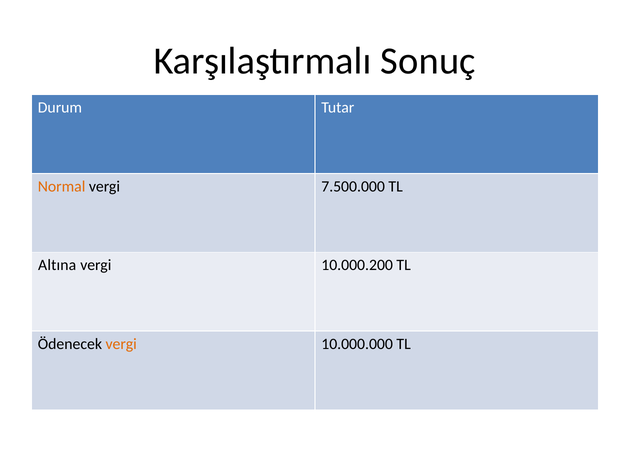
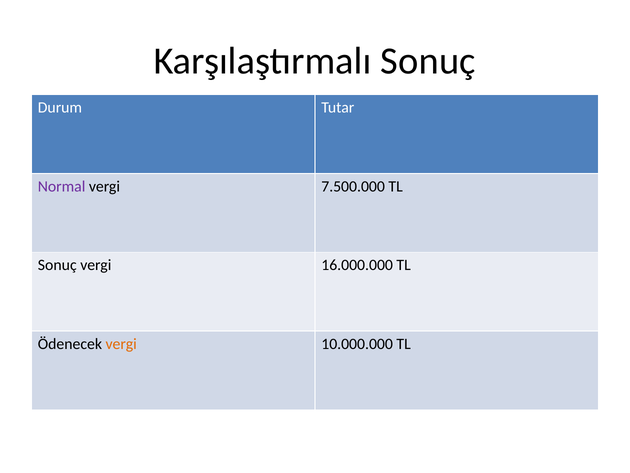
Normal colour: orange -> purple (62, 186)
Altına: Altına -> Sonuç (57, 265)
10.000.200: 10.000.200 -> 16.000.000 (357, 265)
